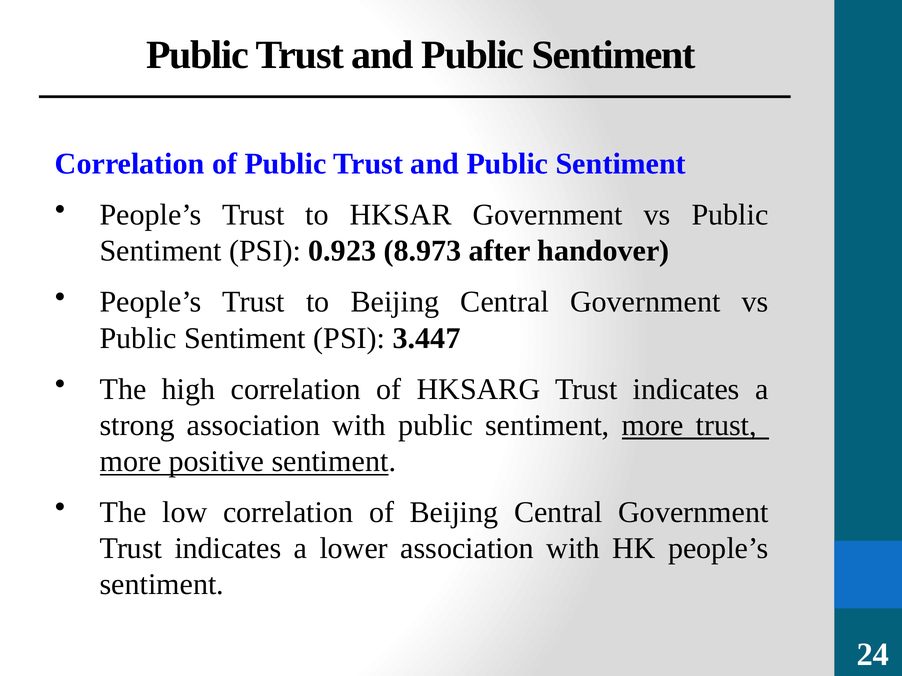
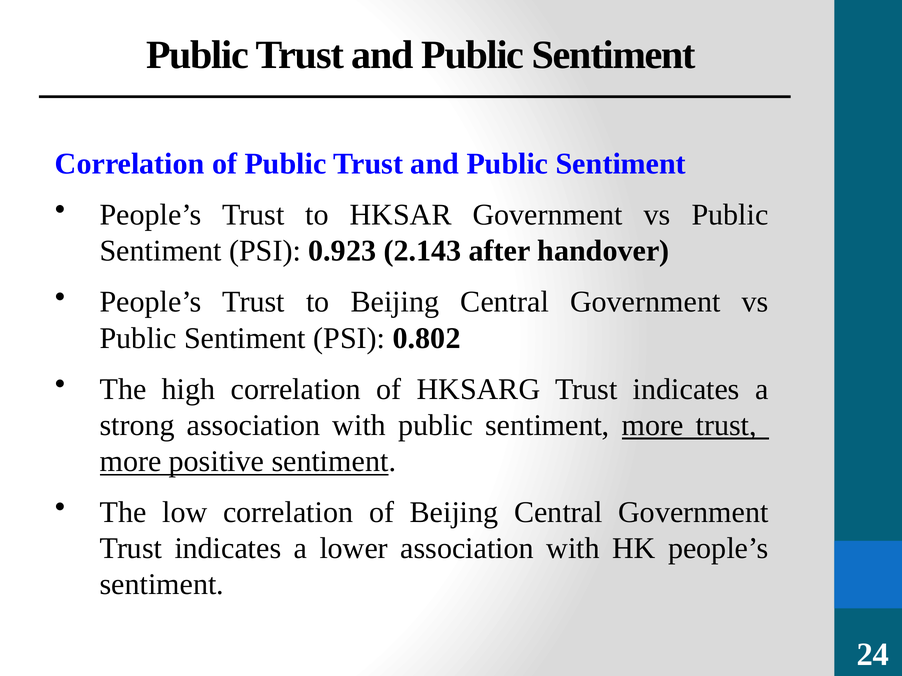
8.973: 8.973 -> 2.143 (422, 251)
3.447: 3.447 -> 0.802 (427, 338)
